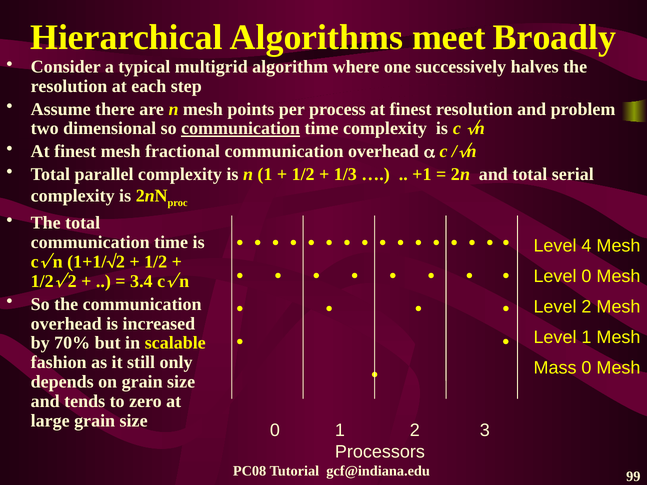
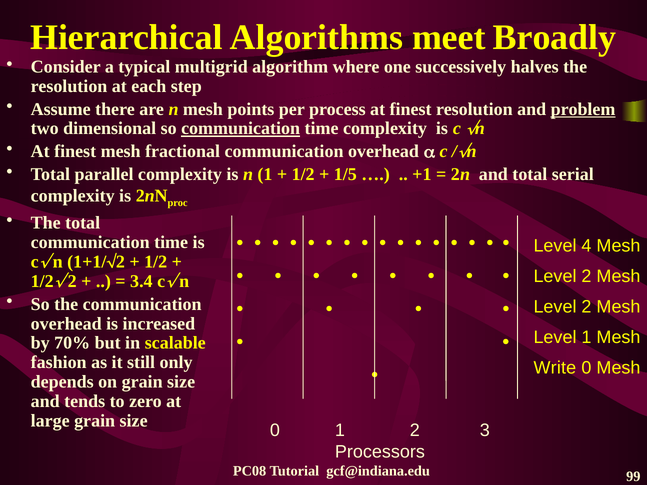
problem underline: none -> present (583, 109)
1/3: 1/3 -> 1/5 (345, 175)
0: 0 -> 2 (586, 277)
Mass: Mass -> Write (555, 368)
